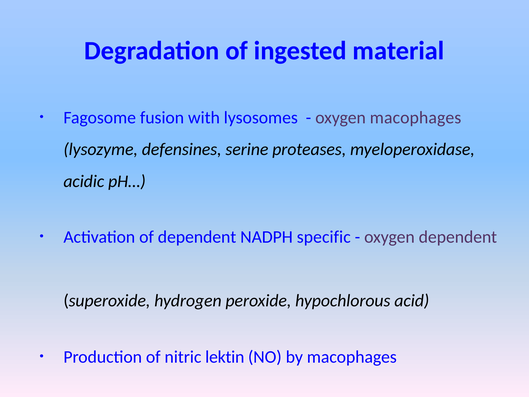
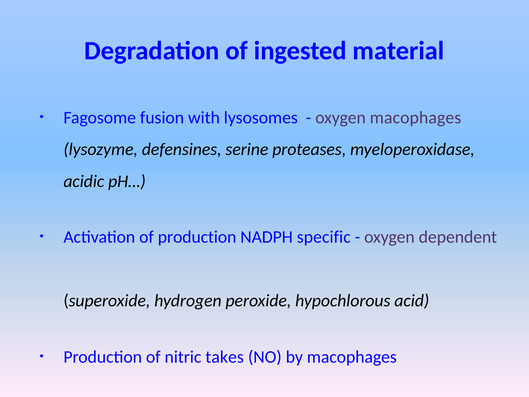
of dependent: dependent -> production (197, 237)
lektin: lektin -> takes (225, 357)
